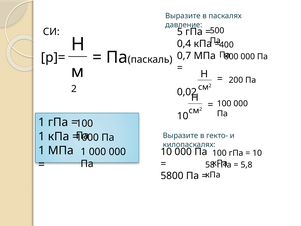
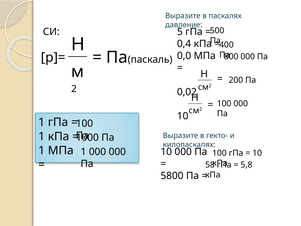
0,7: 0,7 -> 0,0 (184, 56)
